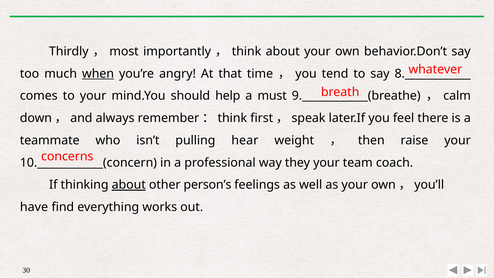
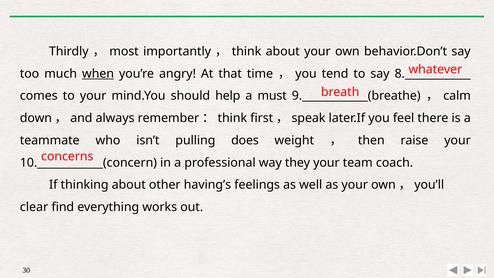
hear: hear -> does (245, 140)
about underline: present -> none (129, 185)
person’s: person’s -> having’s (207, 185)
have: have -> clear (34, 207)
